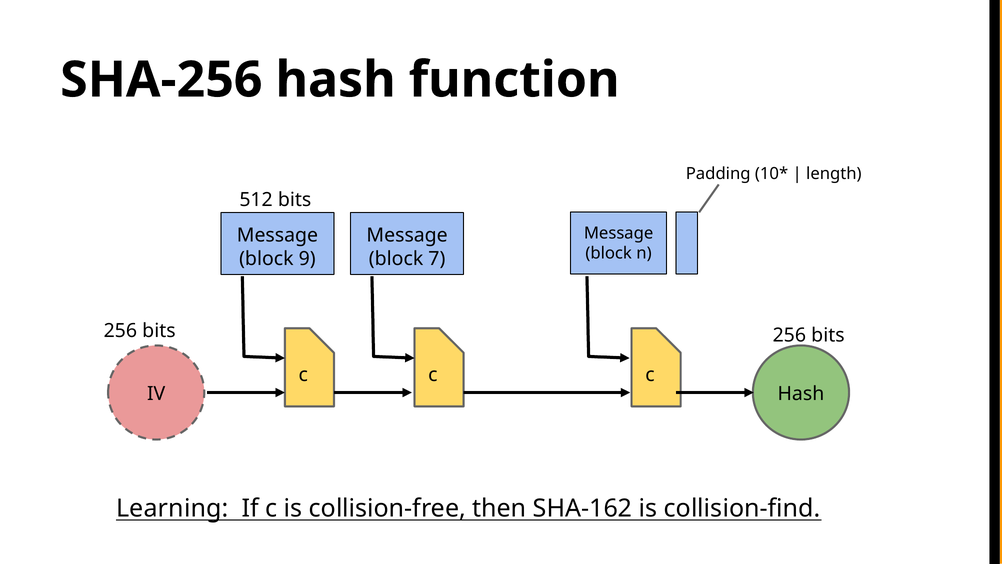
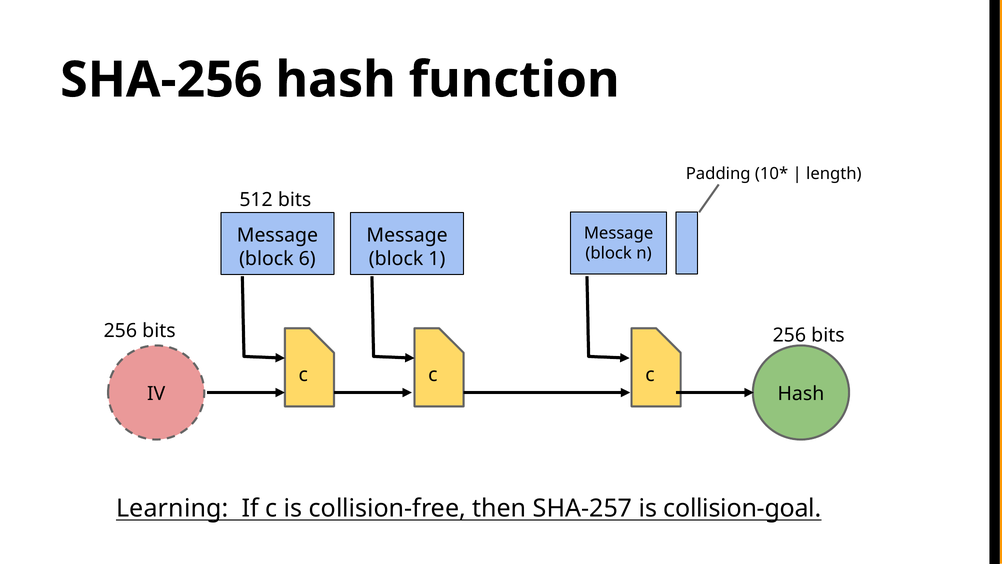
9: 9 -> 6 (307, 259)
7: 7 -> 1 (437, 259)
SHA-162: SHA-162 -> SHA-257 (583, 508)
collision-find: collision-find -> collision-goal (742, 508)
